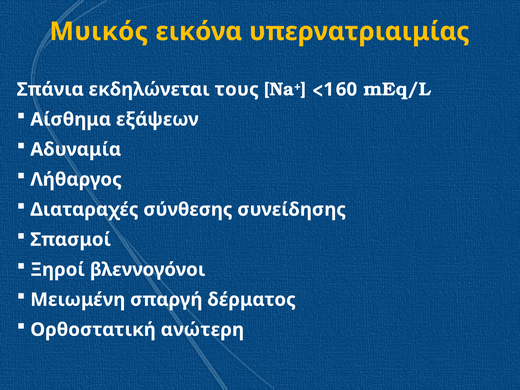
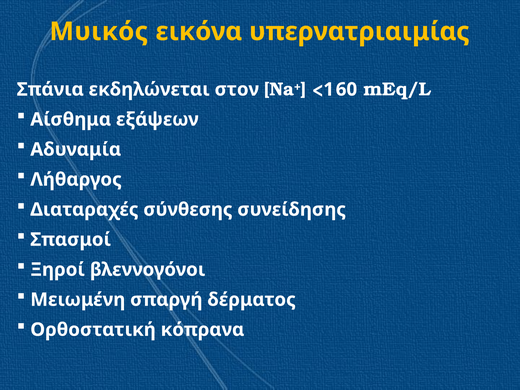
τους: τους -> στον (237, 89)
ανώτερη: ανώτερη -> κόπρανα (202, 330)
